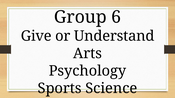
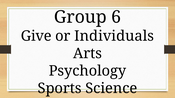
Understand: Understand -> Individuals (114, 36)
